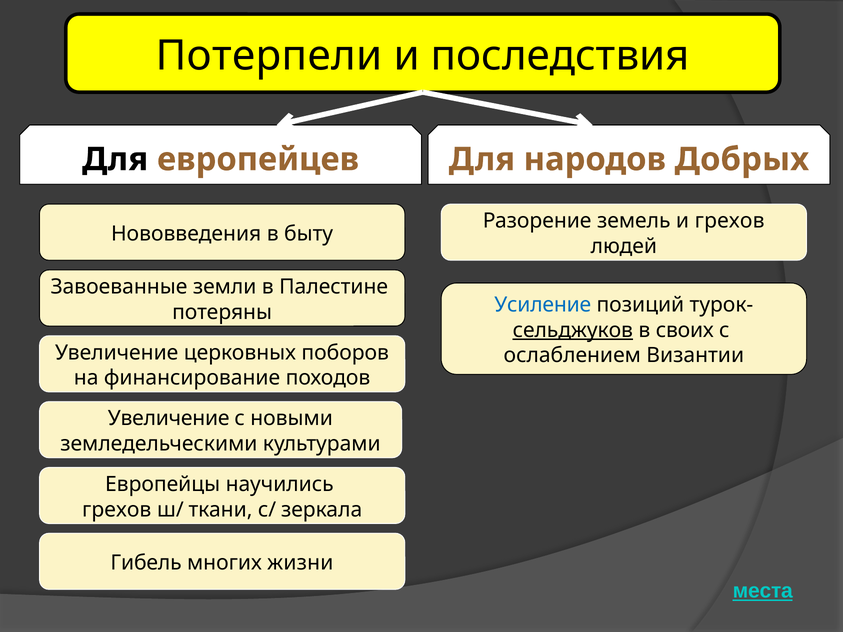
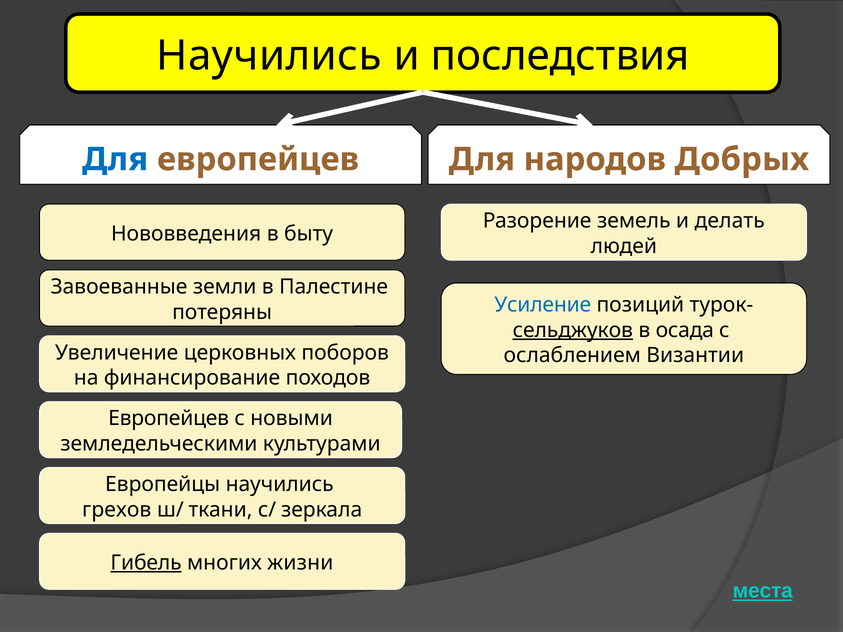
Потерпели: Потерпели -> Научились (269, 56)
Для colour: black -> blue (115, 159)
и грехов: грехов -> делать (730, 221)
своих: своих -> осада (685, 330)
Увеличение: Увеличение -> Европейцев (169, 419)
Гибель underline: none -> present (146, 563)
